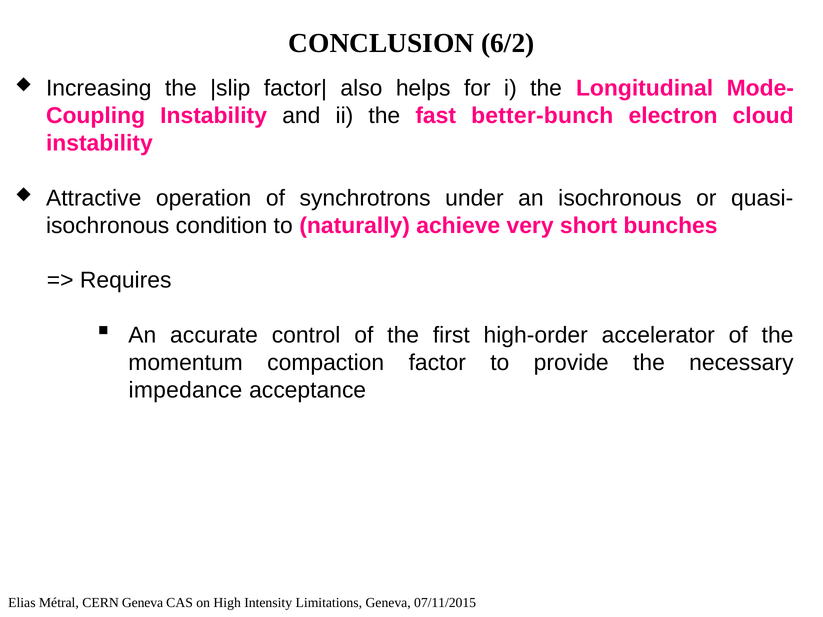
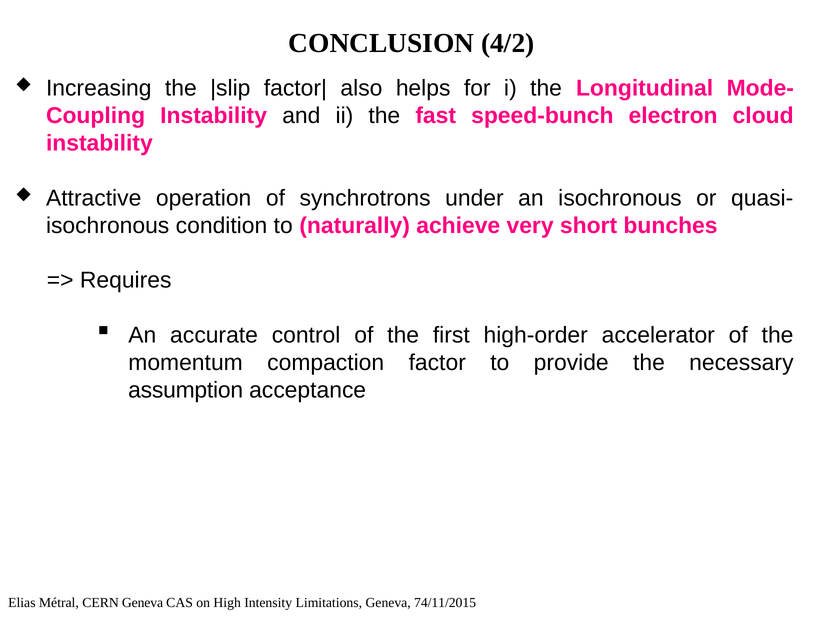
6/2: 6/2 -> 4/2 (508, 43)
better-bunch: better-bunch -> speed-bunch (542, 116)
impedance: impedance -> assumption (186, 390)
07/11/2015: 07/11/2015 -> 74/11/2015 (445, 603)
